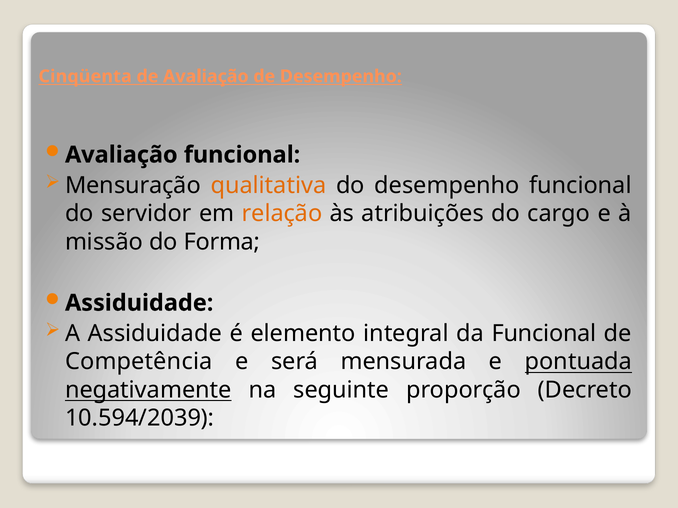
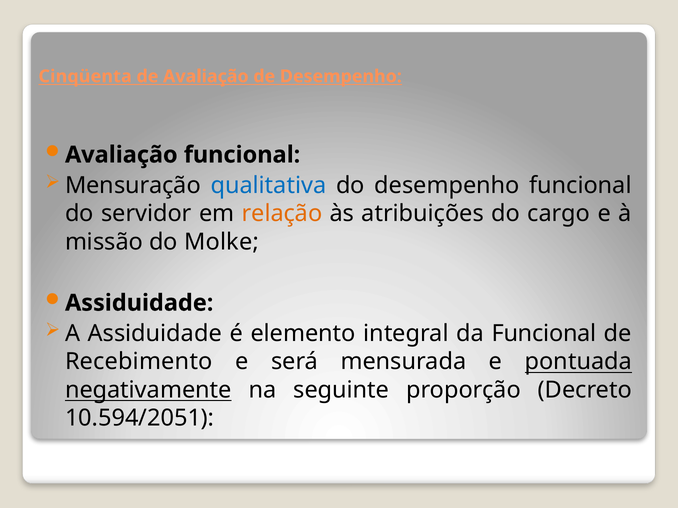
qualitativa colour: orange -> blue (268, 186)
Forma: Forma -> Molke (222, 242)
Competência: Competência -> Recebimento (139, 362)
10.594/2039: 10.594/2039 -> 10.594/2051 (140, 419)
